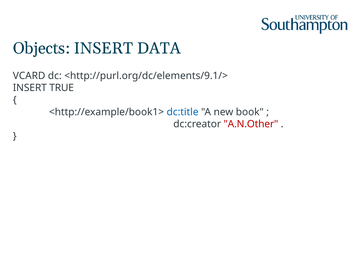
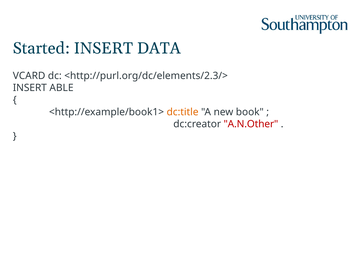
Objects: Objects -> Started (41, 48)
<http://purl.org/dc/elements/9.1/>: <http://purl.org/dc/elements/9.1/> -> <http://purl.org/dc/elements/2.3/> (146, 76)
TRUE: TRUE -> ABLE (62, 88)
dc:title colour: blue -> orange (183, 112)
